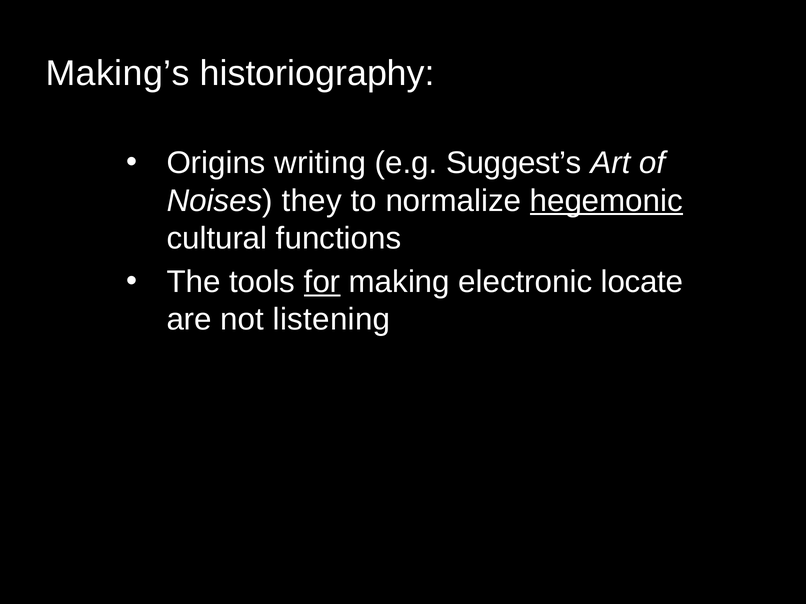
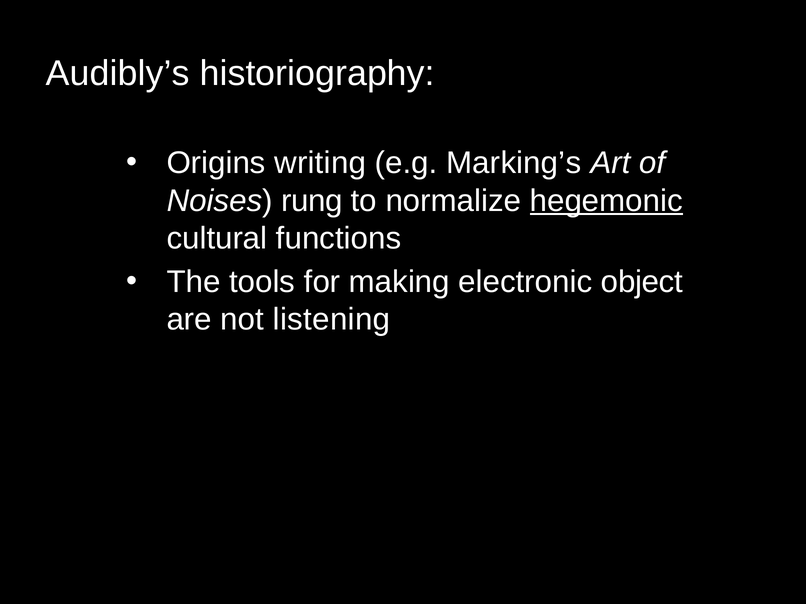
Making’s: Making’s -> Audibly’s (118, 73)
Suggest’s: Suggest’s -> Marking’s (514, 163)
they: they -> rung (312, 201)
for underline: present -> none (322, 282)
locate: locate -> object (642, 282)
